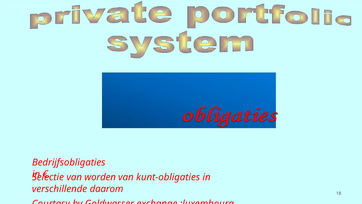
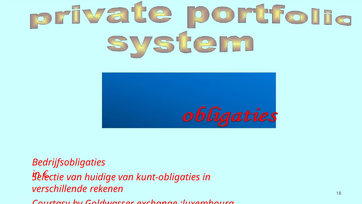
worden: worden -> huidige (100, 177)
daarom: daarom -> rekenen (107, 189)
